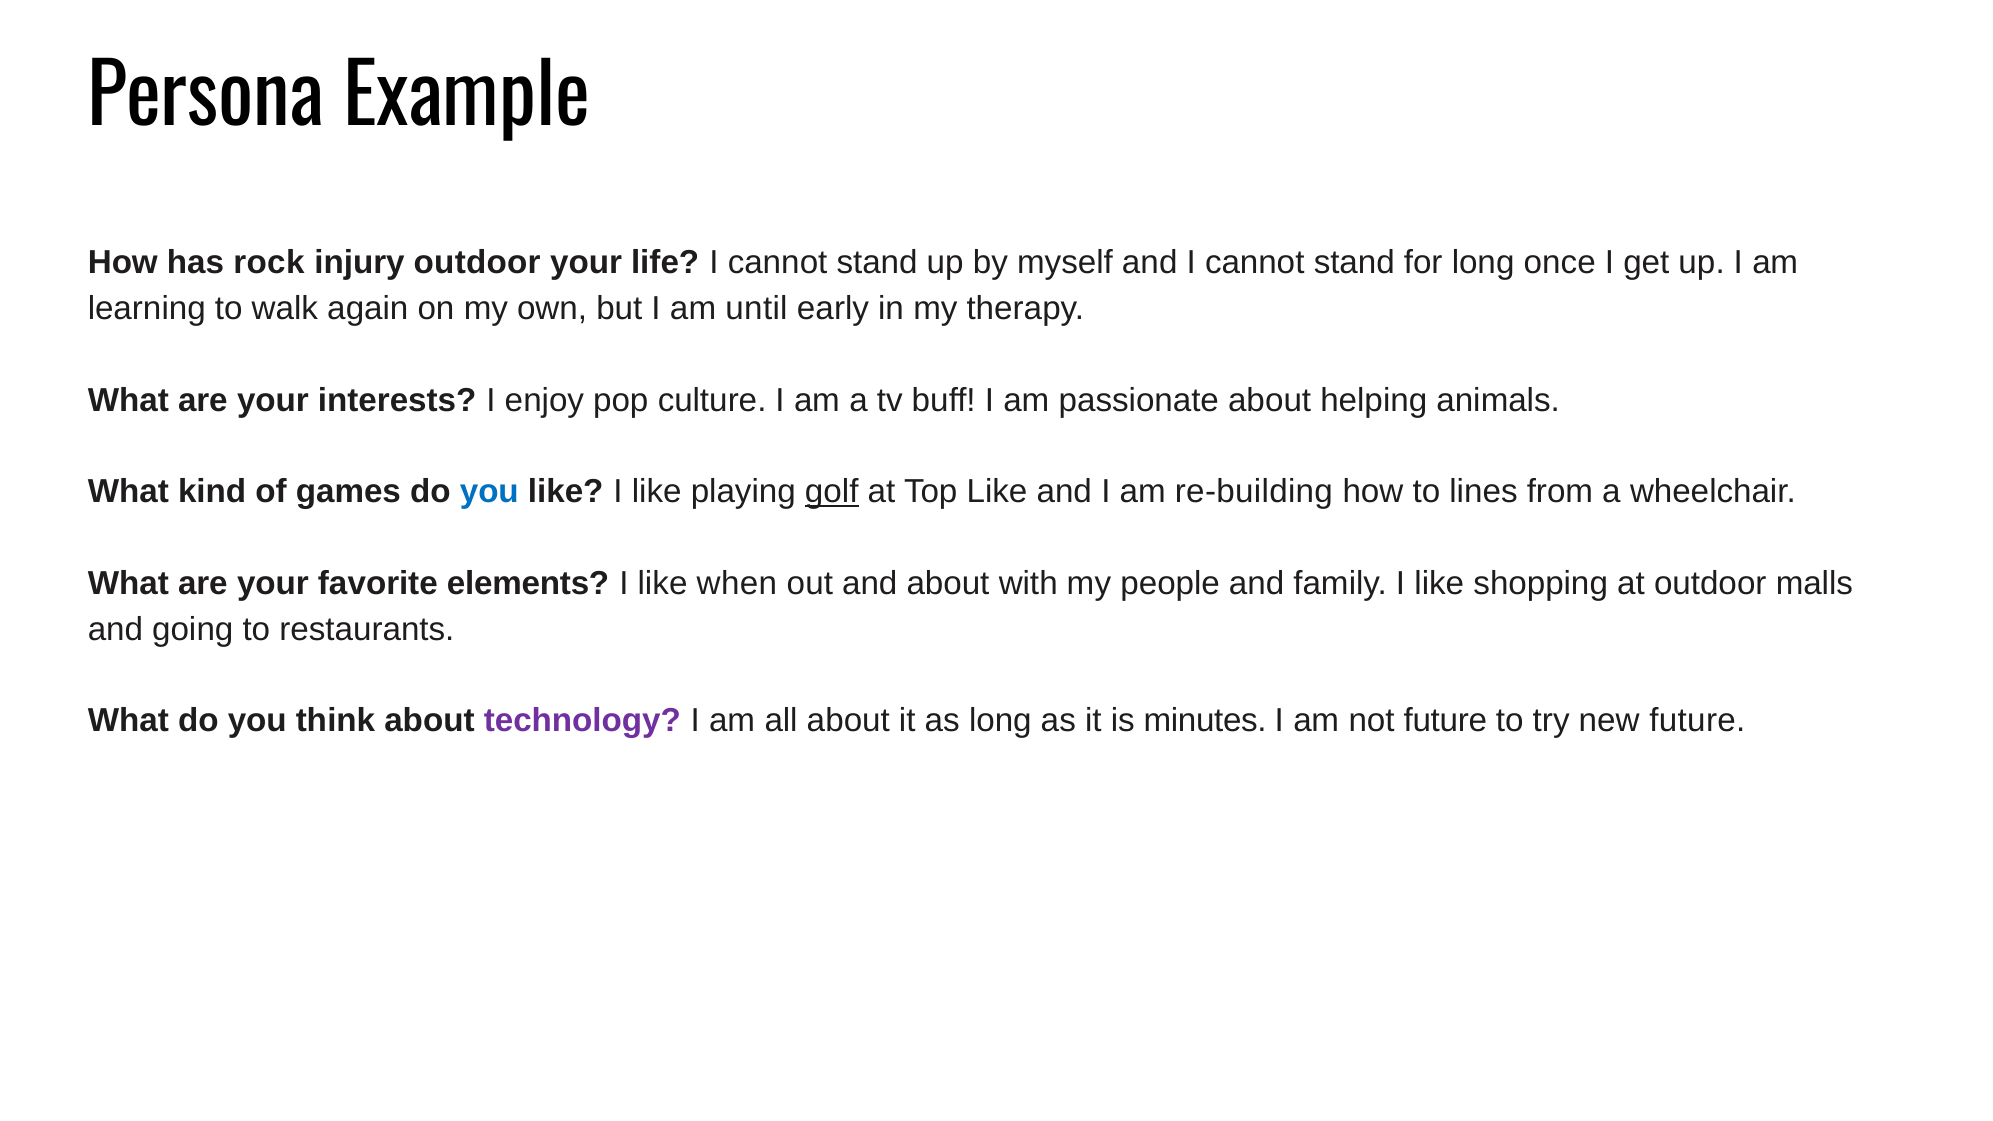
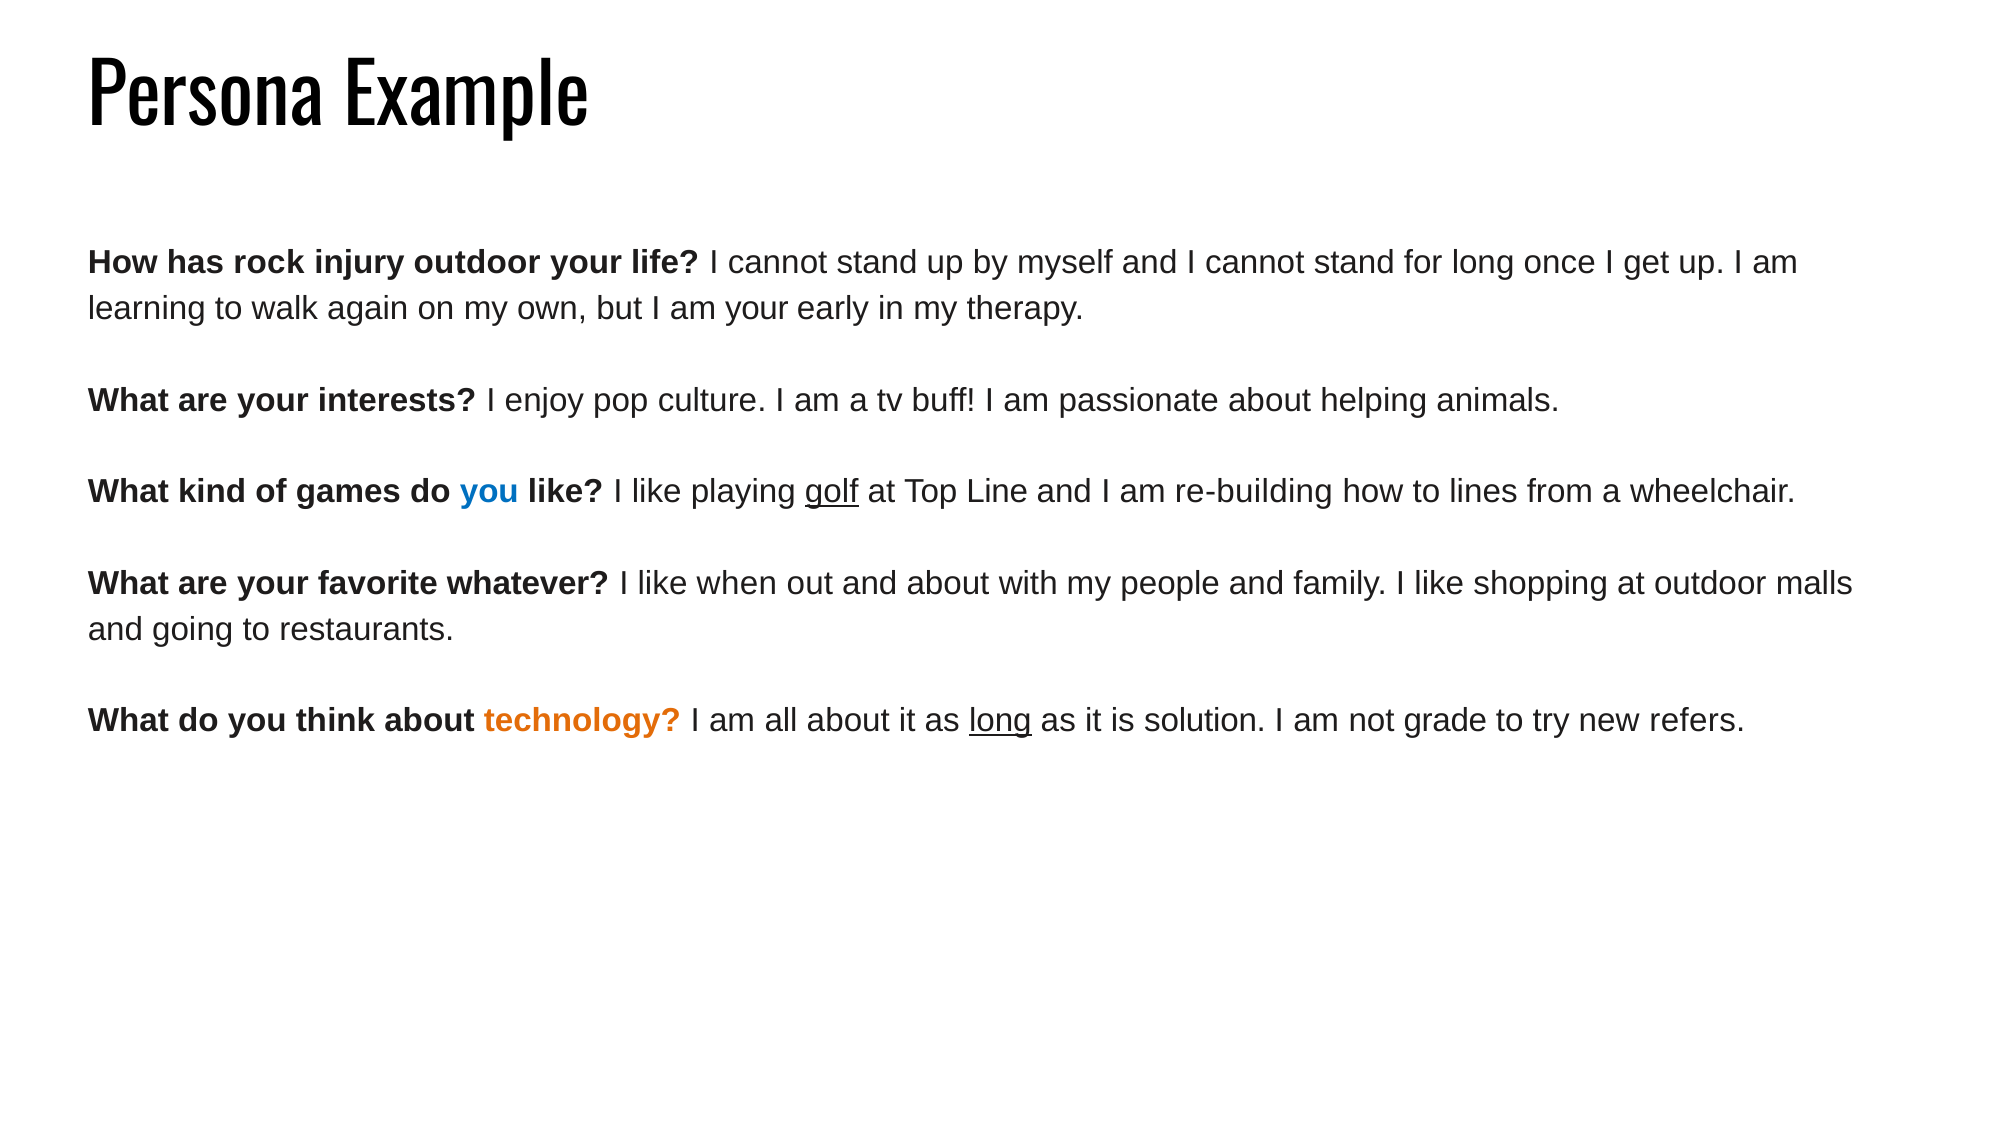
am until: until -> your (757, 309)
Top Like: Like -> Line (997, 492)
elements: elements -> whatever (528, 584)
technology colour: purple -> orange (582, 721)
long underline: none -> present (1000, 721)
minutes: minutes -> solution (1205, 721)
not future: future -> grade (1445, 721)
new future: future -> refers (1697, 721)
